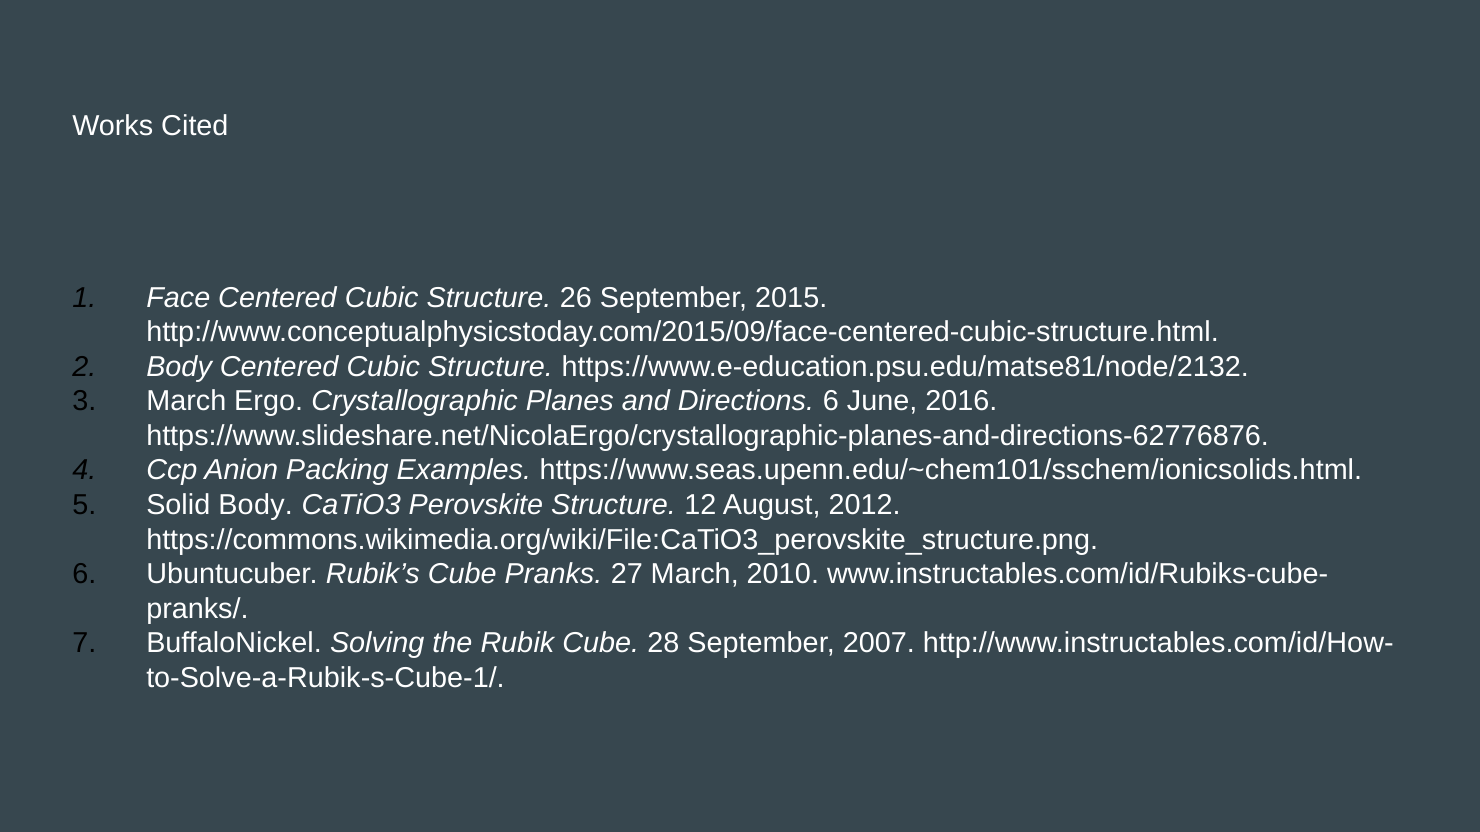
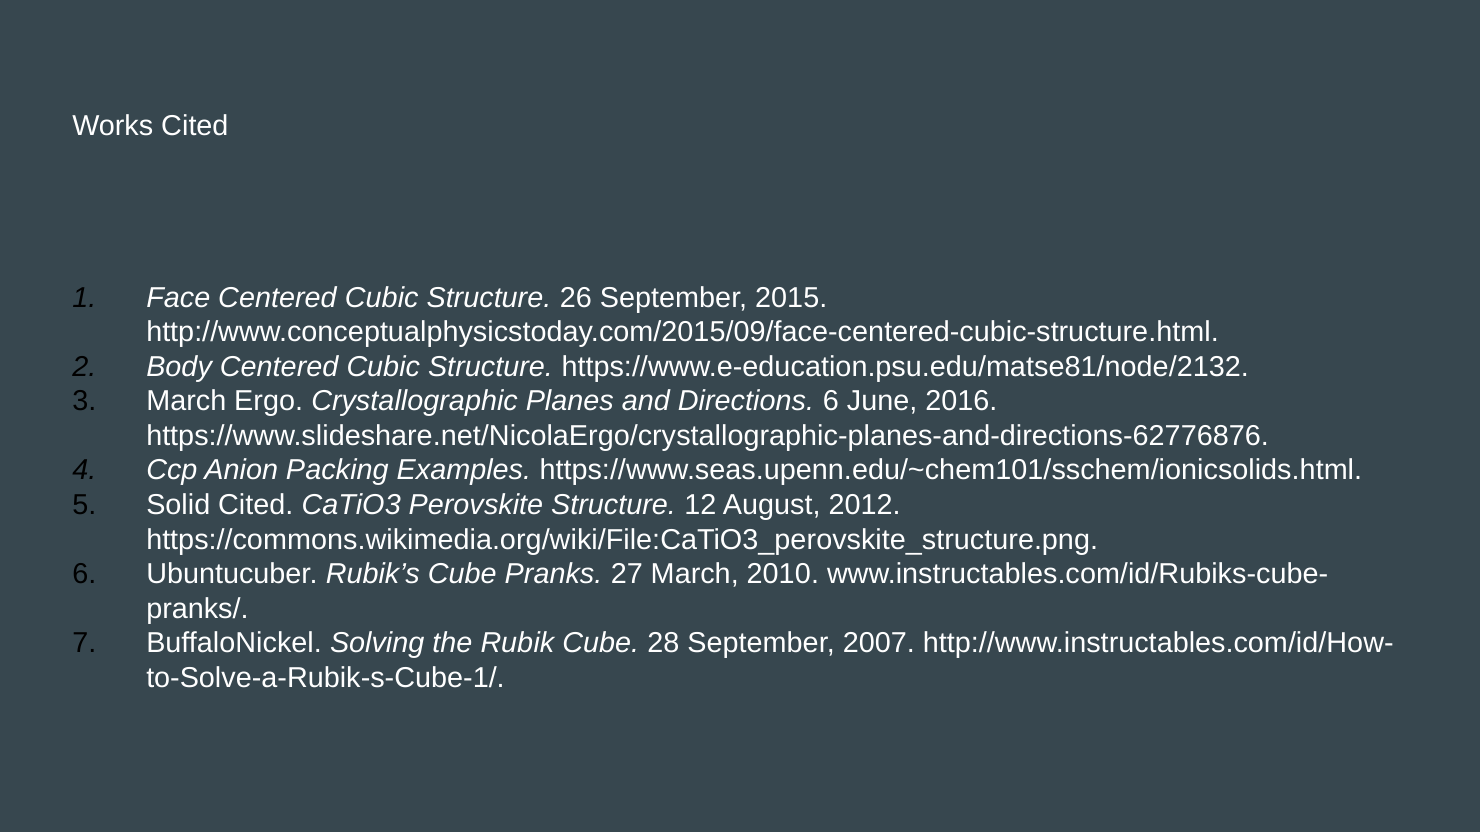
Solid Body: Body -> Cited (256, 505)
